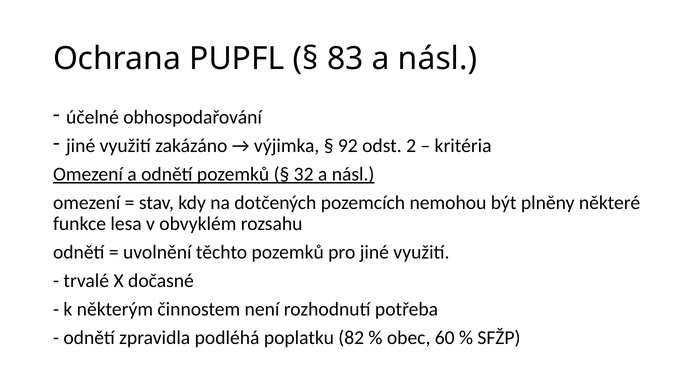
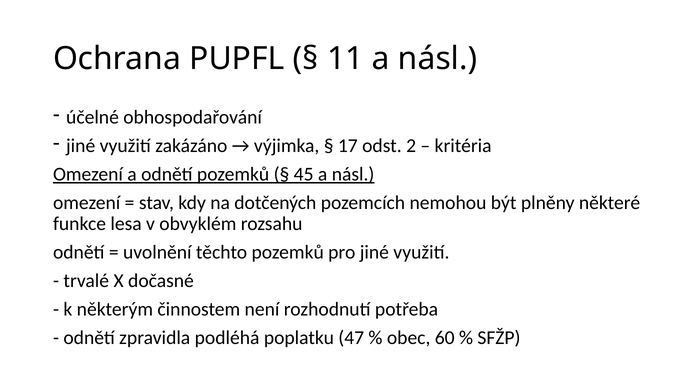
83: 83 -> 11 (345, 58)
92: 92 -> 17 (348, 146)
32: 32 -> 45 (304, 174)
82: 82 -> 47 (351, 337)
